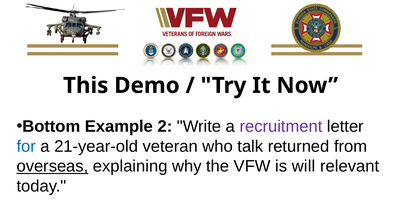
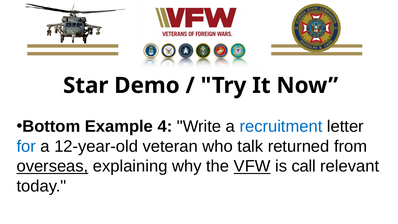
This: This -> Star (86, 85)
2: 2 -> 4 (165, 126)
recruitment colour: purple -> blue (281, 126)
21-year-old: 21-year-old -> 12-year-old (96, 146)
VFW underline: none -> present (252, 166)
will: will -> call (304, 166)
